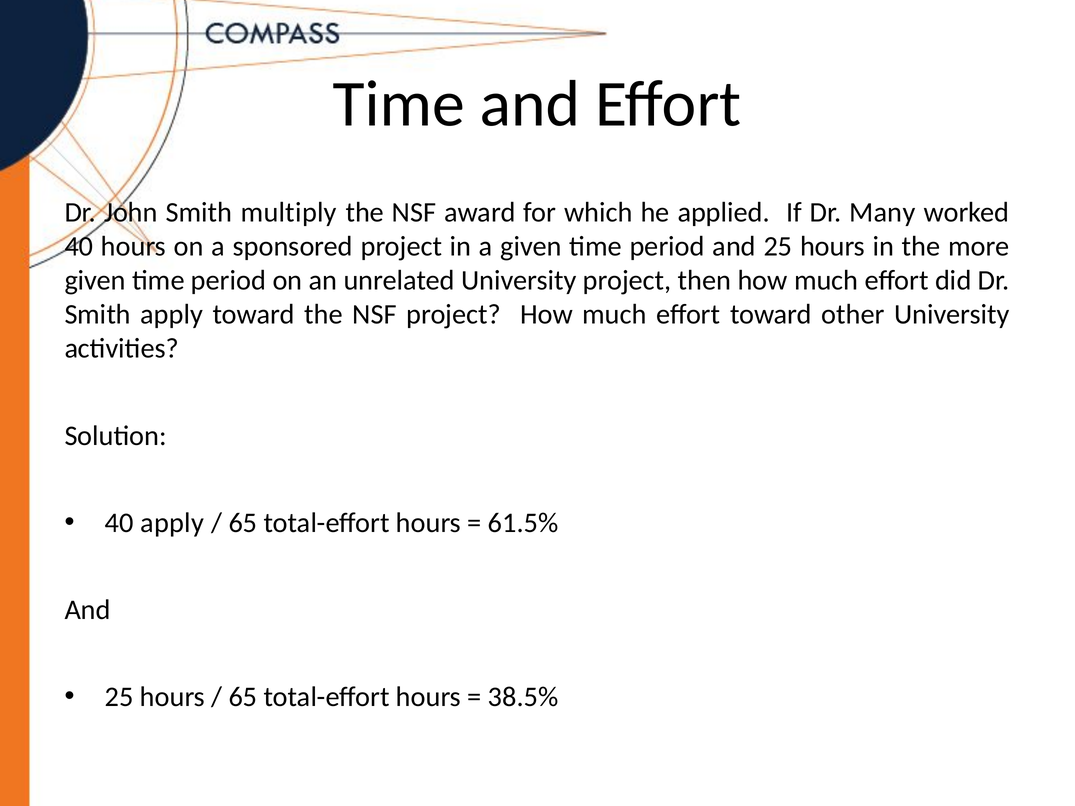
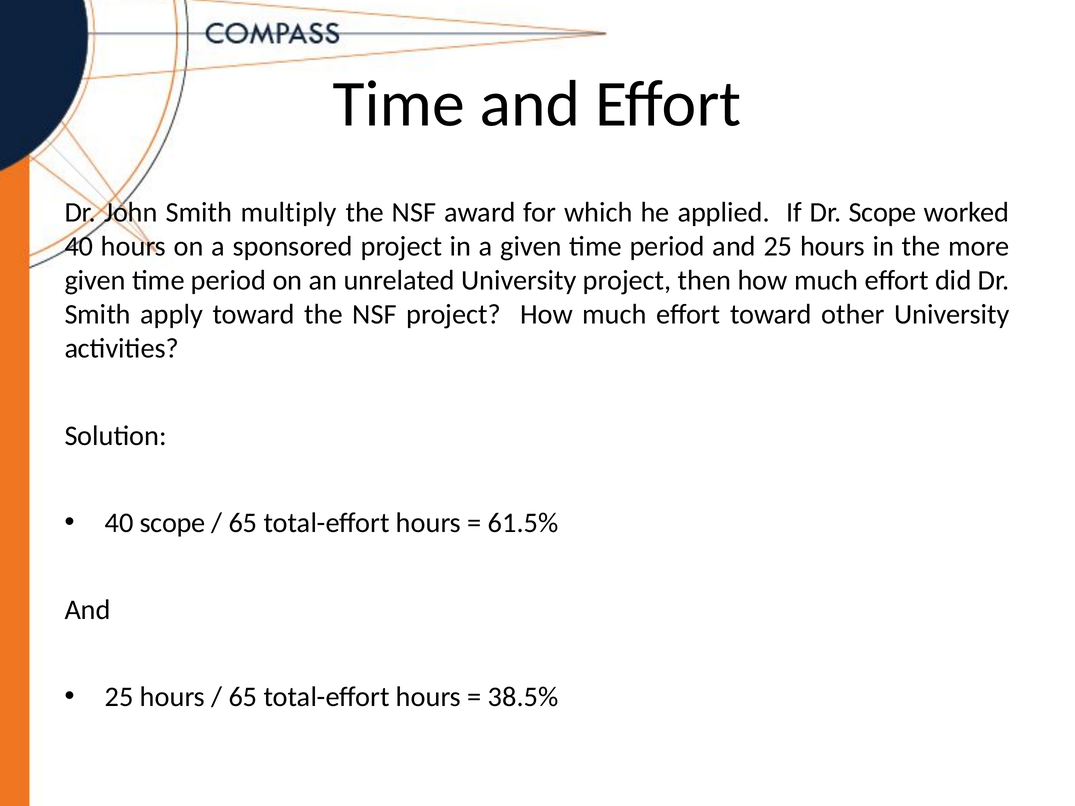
Dr Many: Many -> Scope (883, 212)
40 apply: apply -> scope (172, 523)
